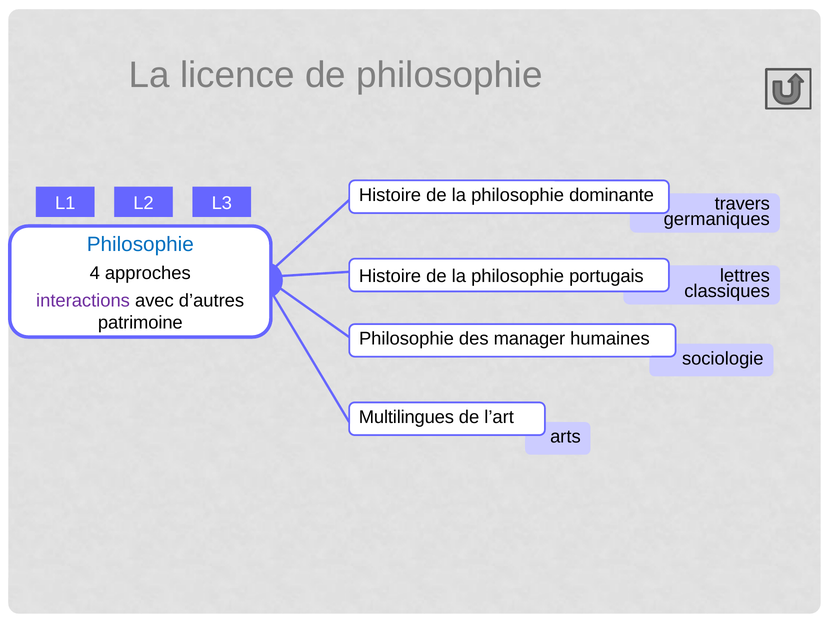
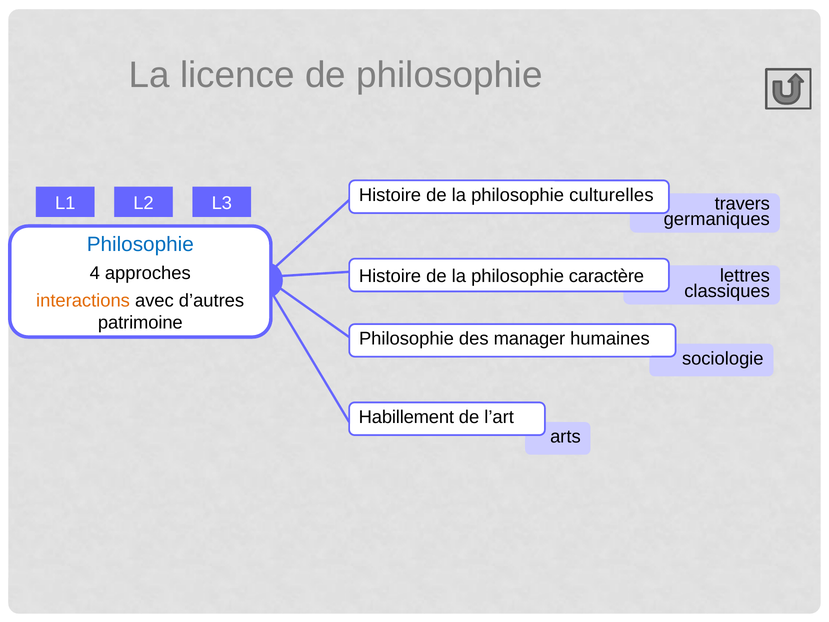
dominante: dominante -> culturelles (611, 195)
portugais: portugais -> caractère (606, 276)
interactions colour: purple -> orange (83, 301)
Multilingues: Multilingues -> Habillement (406, 417)
